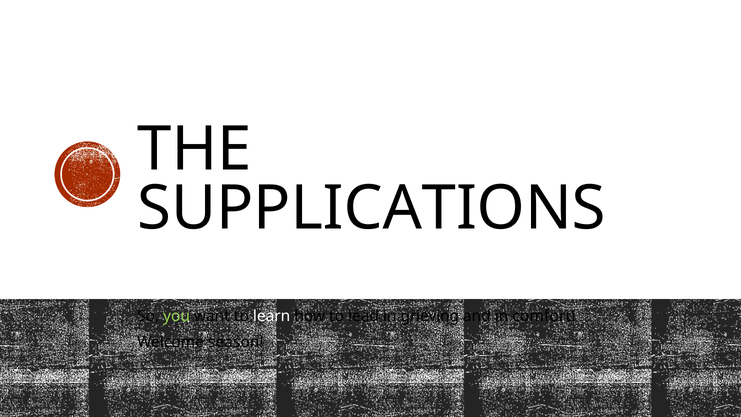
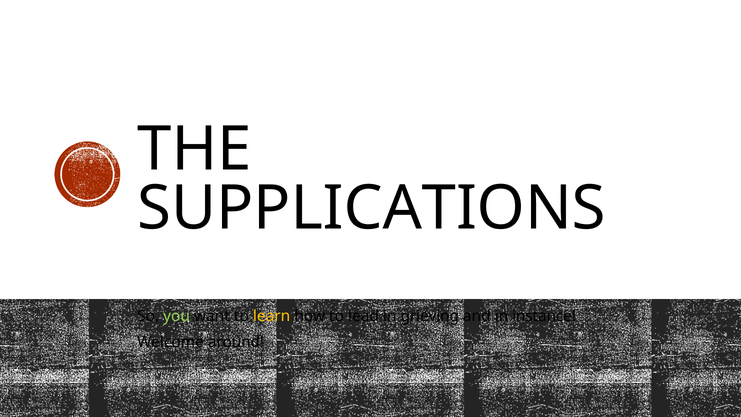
learn colour: white -> yellow (272, 316)
comfort: comfort -> instance (544, 316)
season: season -> around (236, 342)
